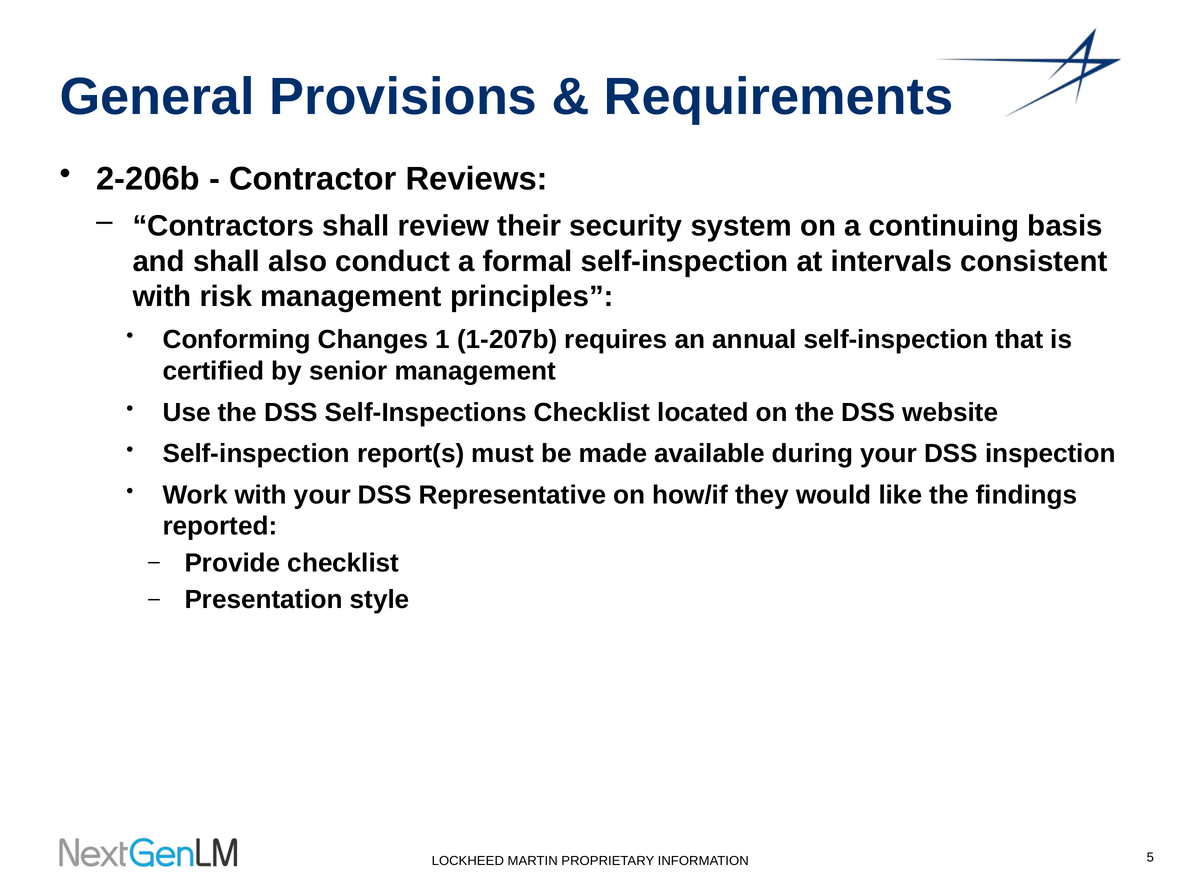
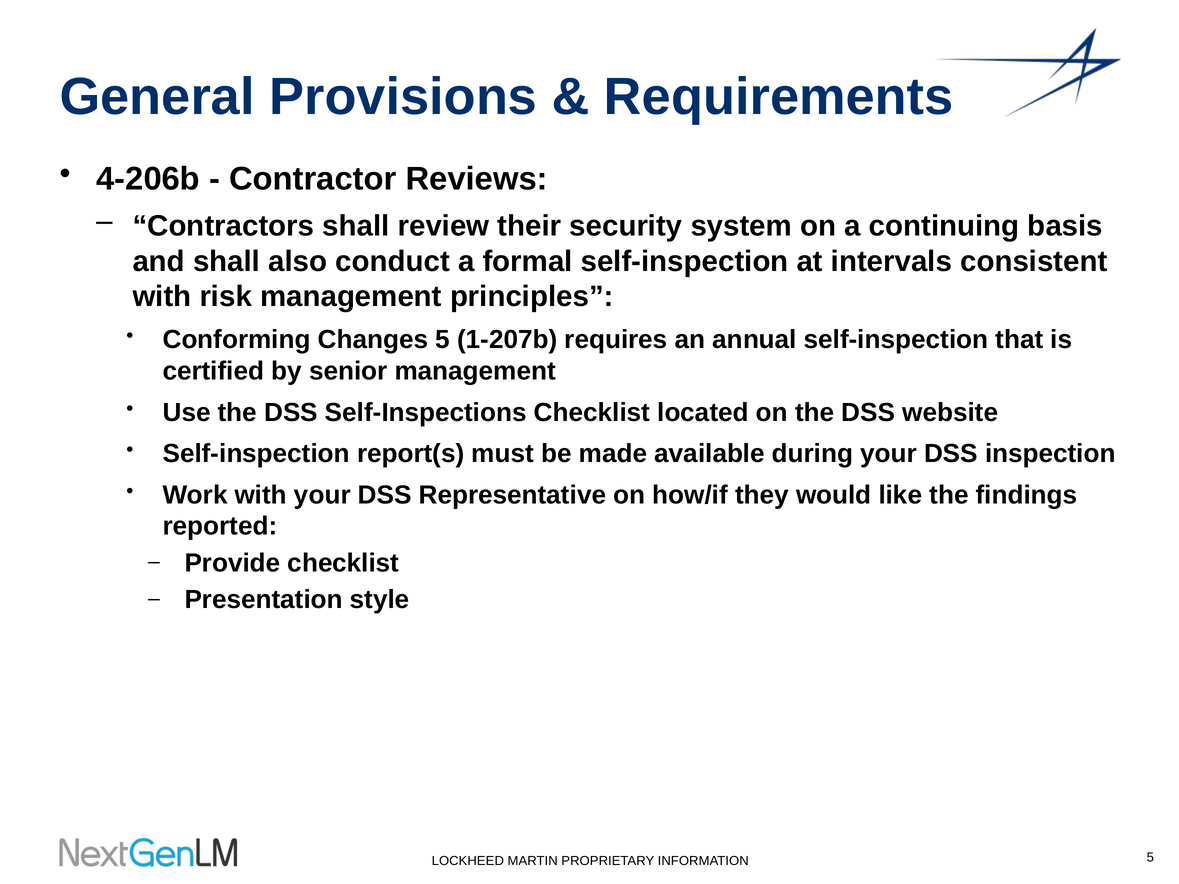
2-206b: 2-206b -> 4-206b (148, 179)
Changes 1: 1 -> 5 (443, 340)
